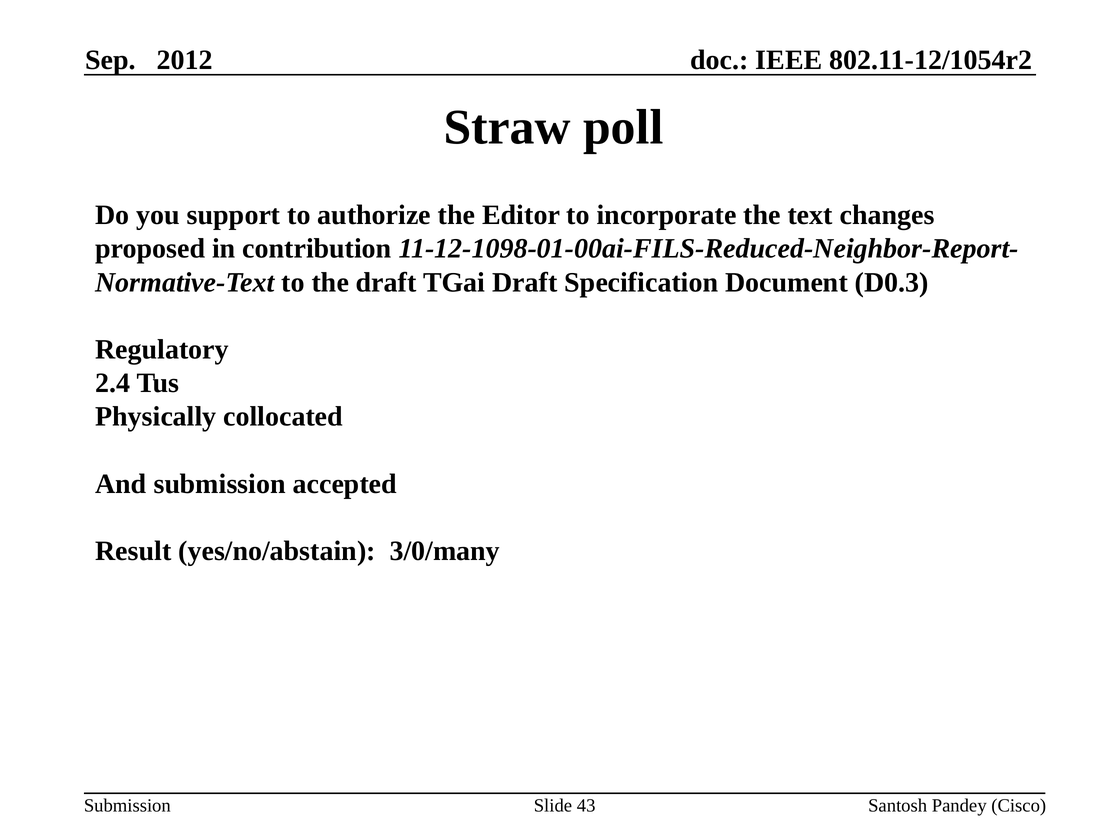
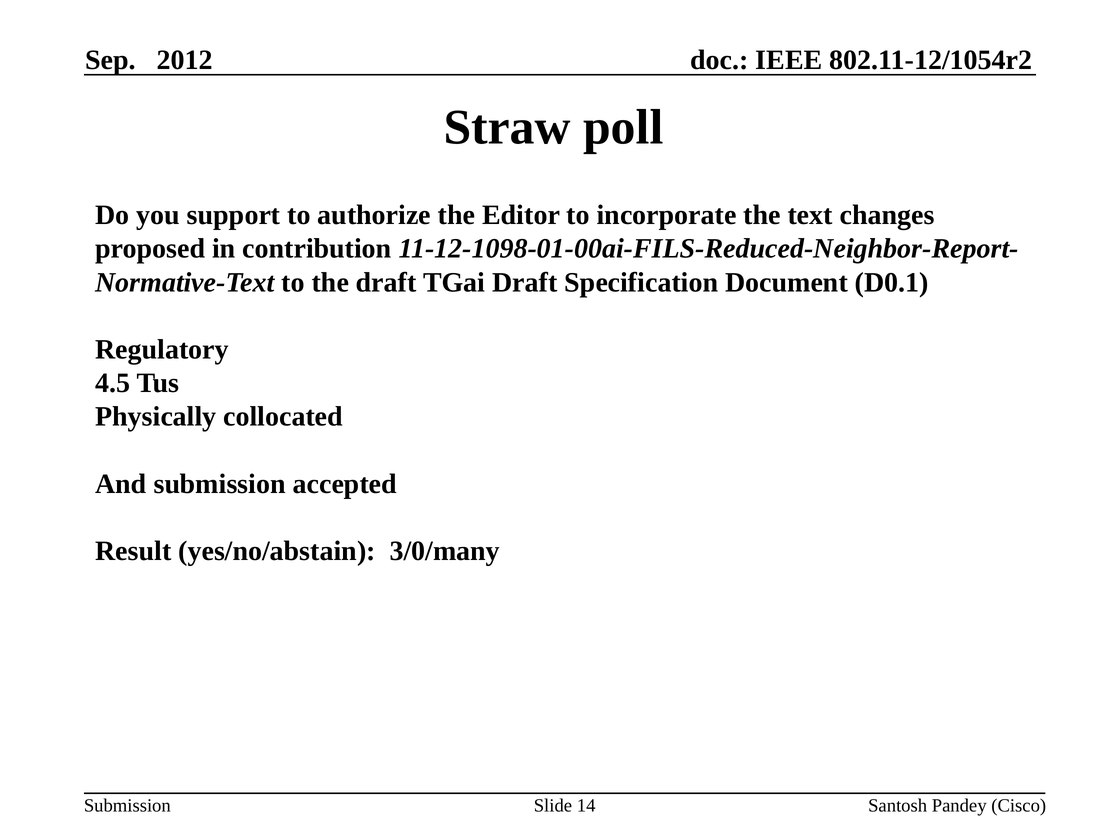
D0.3: D0.3 -> D0.1 (892, 282)
2.4: 2.4 -> 4.5 (113, 383)
43: 43 -> 14 (586, 806)
